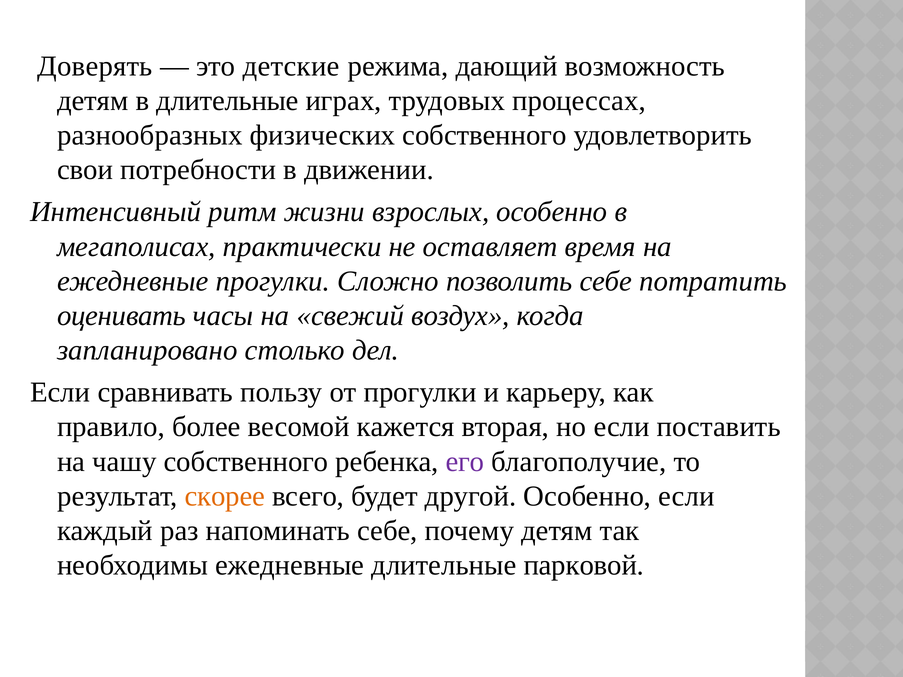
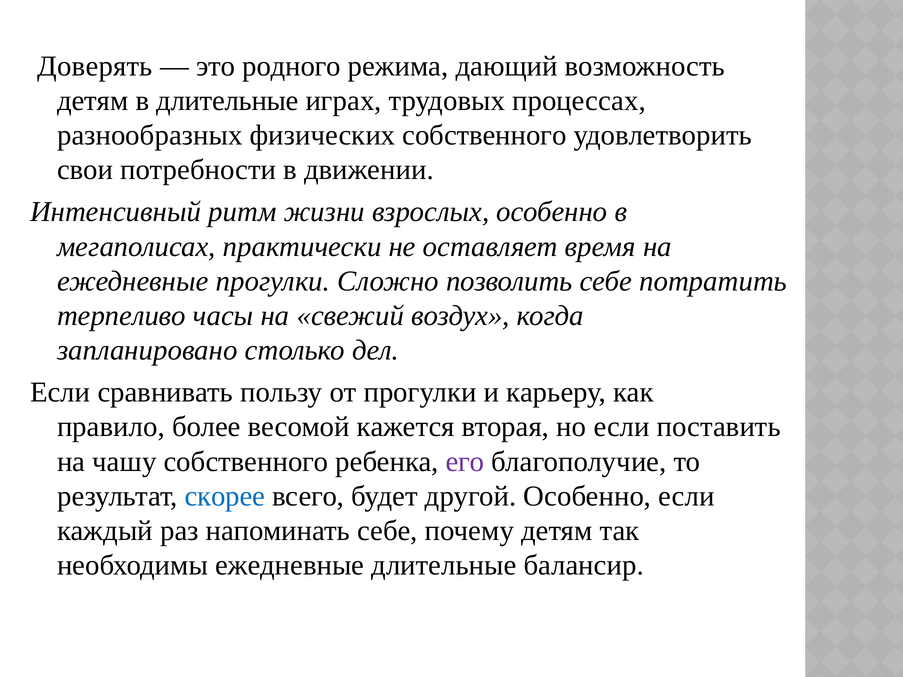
детские: детские -> родного (292, 66)
оценивать: оценивать -> терпеливо (121, 316)
скорее colour: orange -> blue (225, 496)
парковой: парковой -> балансир (584, 565)
